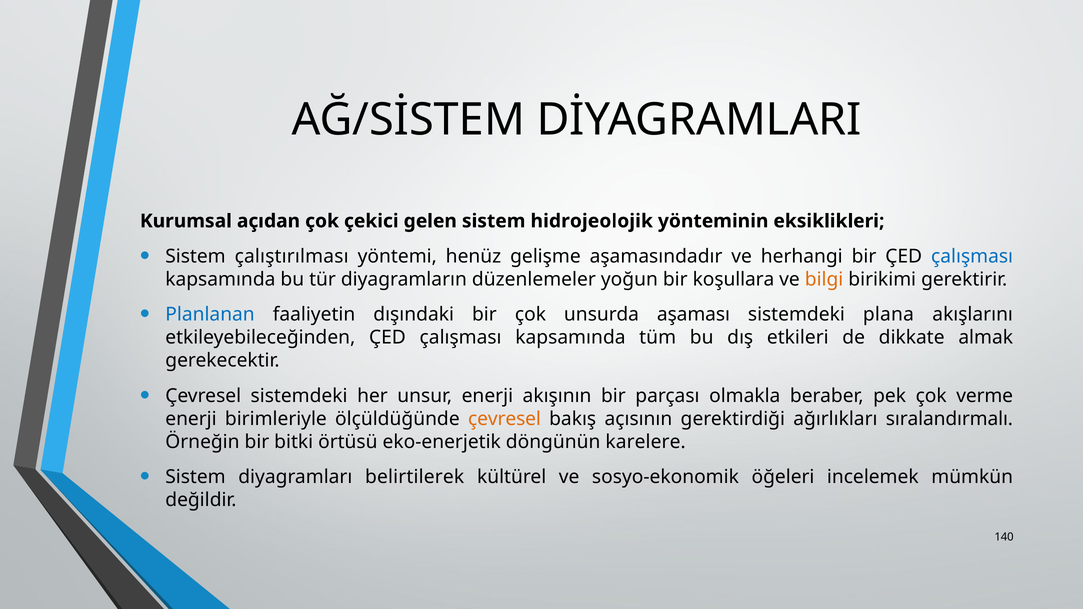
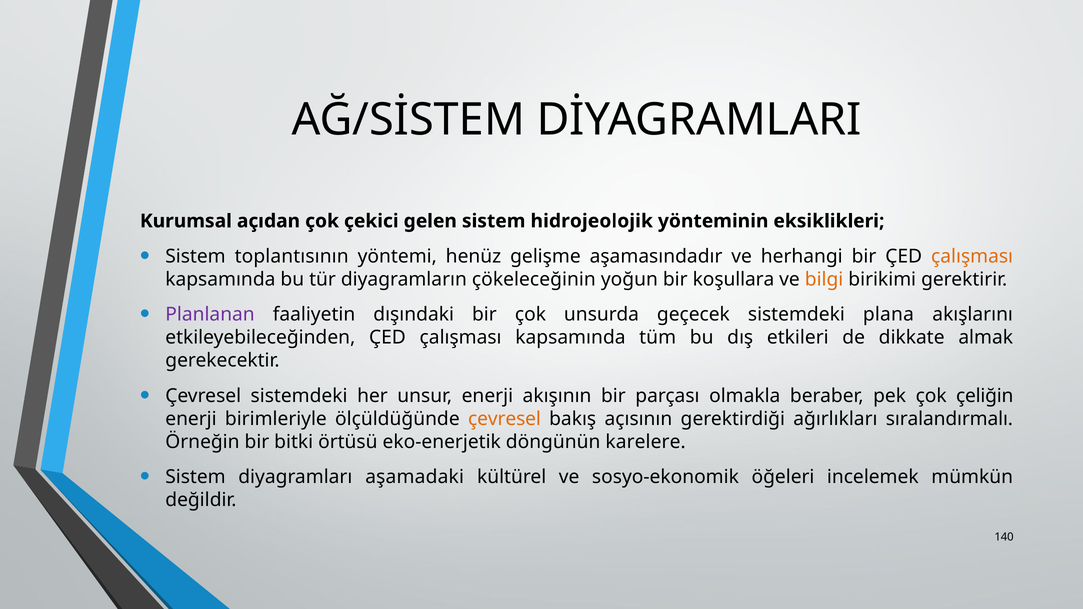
çalıştırılması: çalıştırılması -> toplantısının (292, 256)
çalışması colour: blue -> orange (972, 256)
düzenlemeler: düzenlemeler -> çökeleceğinin (534, 279)
Planlanan colour: blue -> purple (210, 315)
aşaması: aşaması -> geçecek (693, 315)
verme: verme -> çeliğin (985, 396)
belirtilerek: belirtilerek -> aşamadaki (415, 477)
